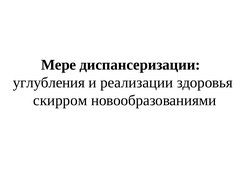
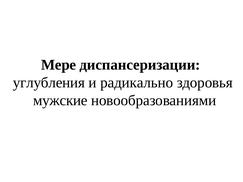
реализации: реализации -> радикально (137, 83)
скирром: скирром -> мужские (60, 101)
